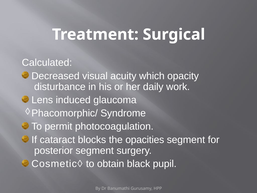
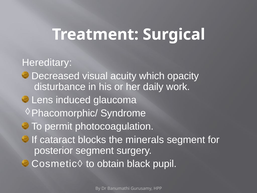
Calculated: Calculated -> Hereditary (47, 62)
opacities: opacities -> minerals (145, 140)
